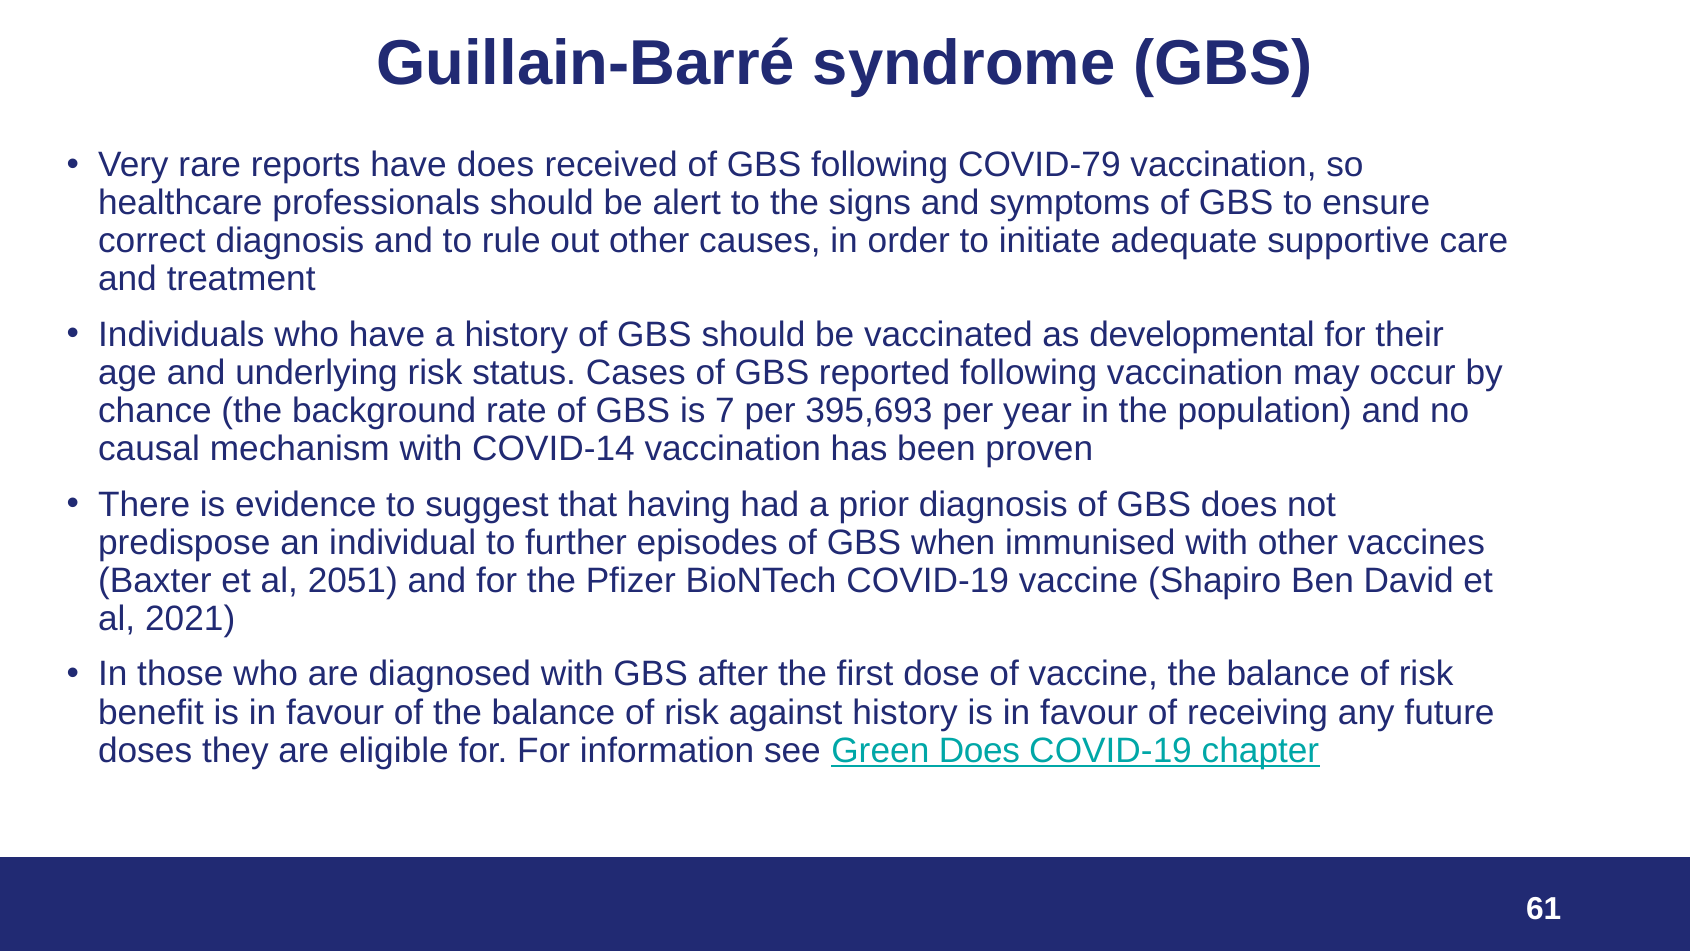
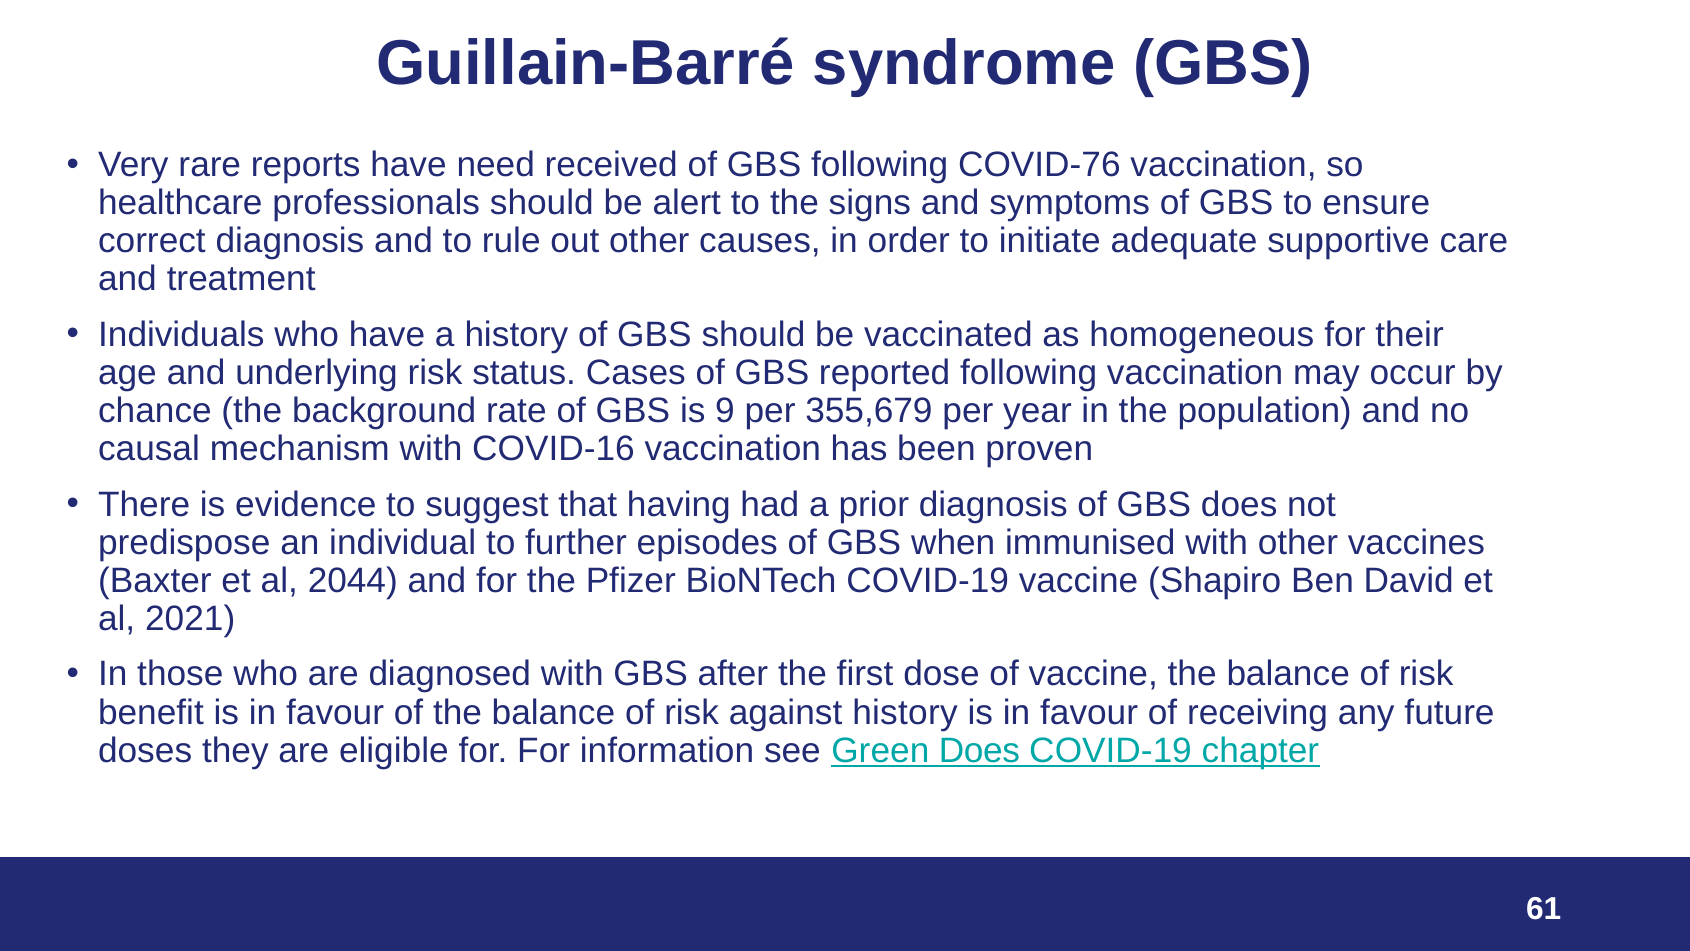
have does: does -> need (496, 165)
COVID-79: COVID-79 -> COVID-76 (1039, 165)
developmental: developmental -> homogeneous (1202, 335)
7: 7 -> 9 (725, 411)
395,693: 395,693 -> 355,679 (869, 411)
COVID-14: COVID-14 -> COVID-16 (553, 449)
2051: 2051 -> 2044 (353, 580)
